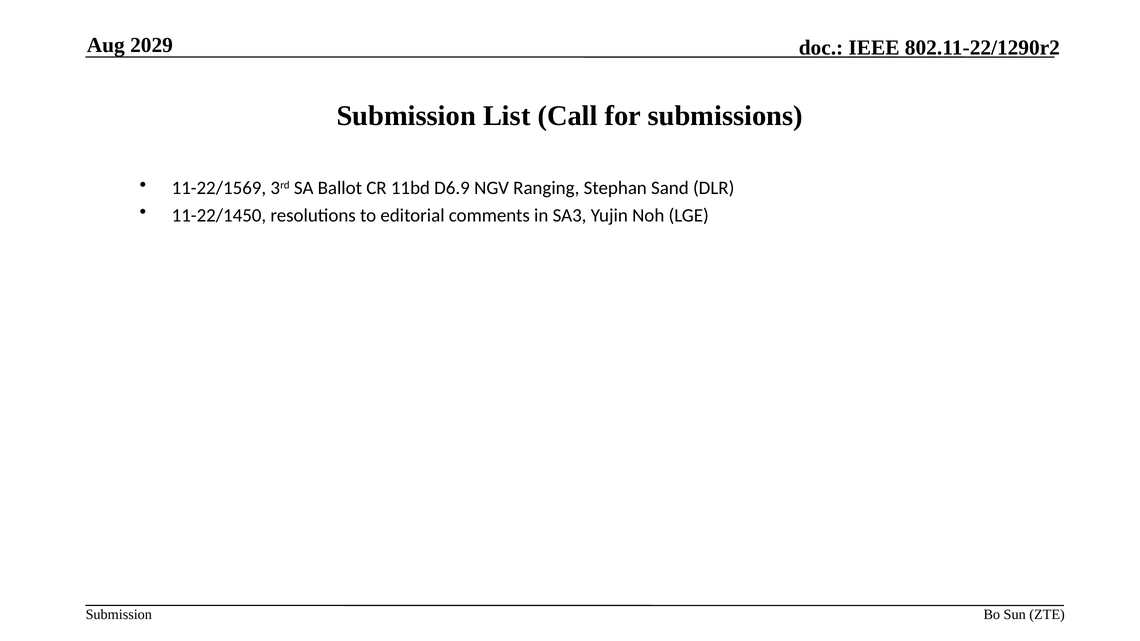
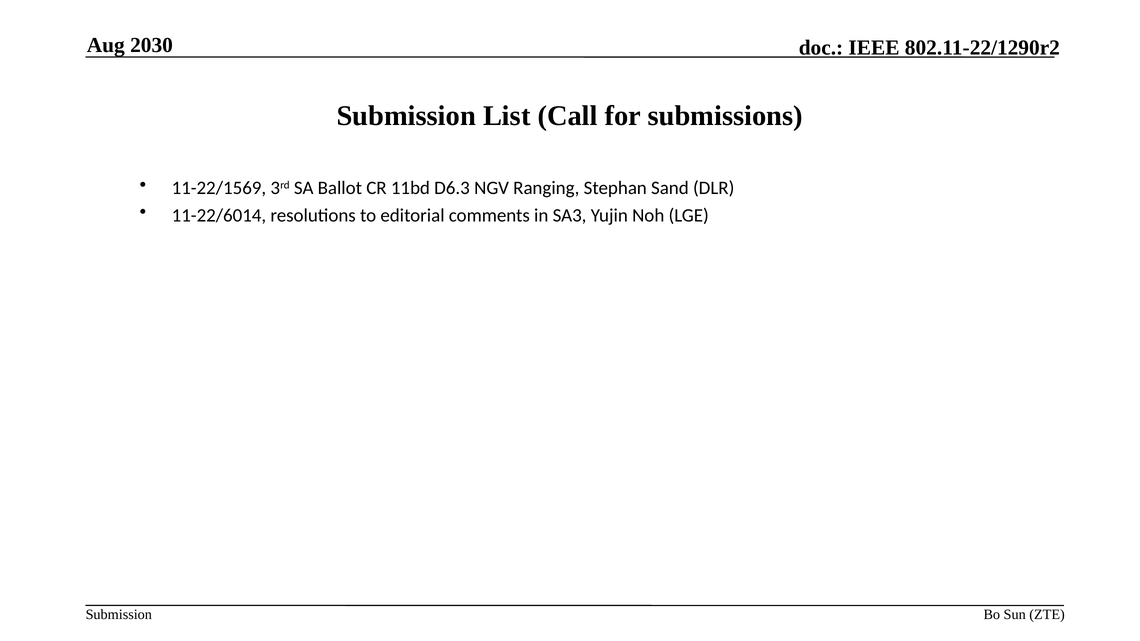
2029: 2029 -> 2030 (152, 45)
D6.9: D6.9 -> D6.3 (452, 188)
11-22/1450: 11-22/1450 -> 11-22/6014 (219, 215)
